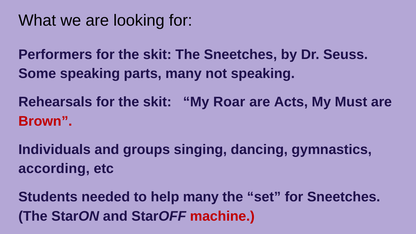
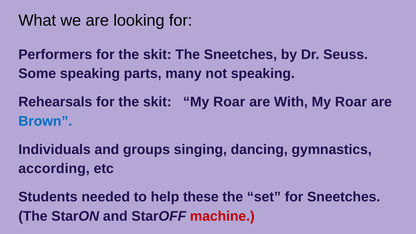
Acts: Acts -> With (291, 102)
Must: Must -> Roar (351, 102)
Brown colour: red -> blue (45, 121)
help many: many -> these (201, 197)
